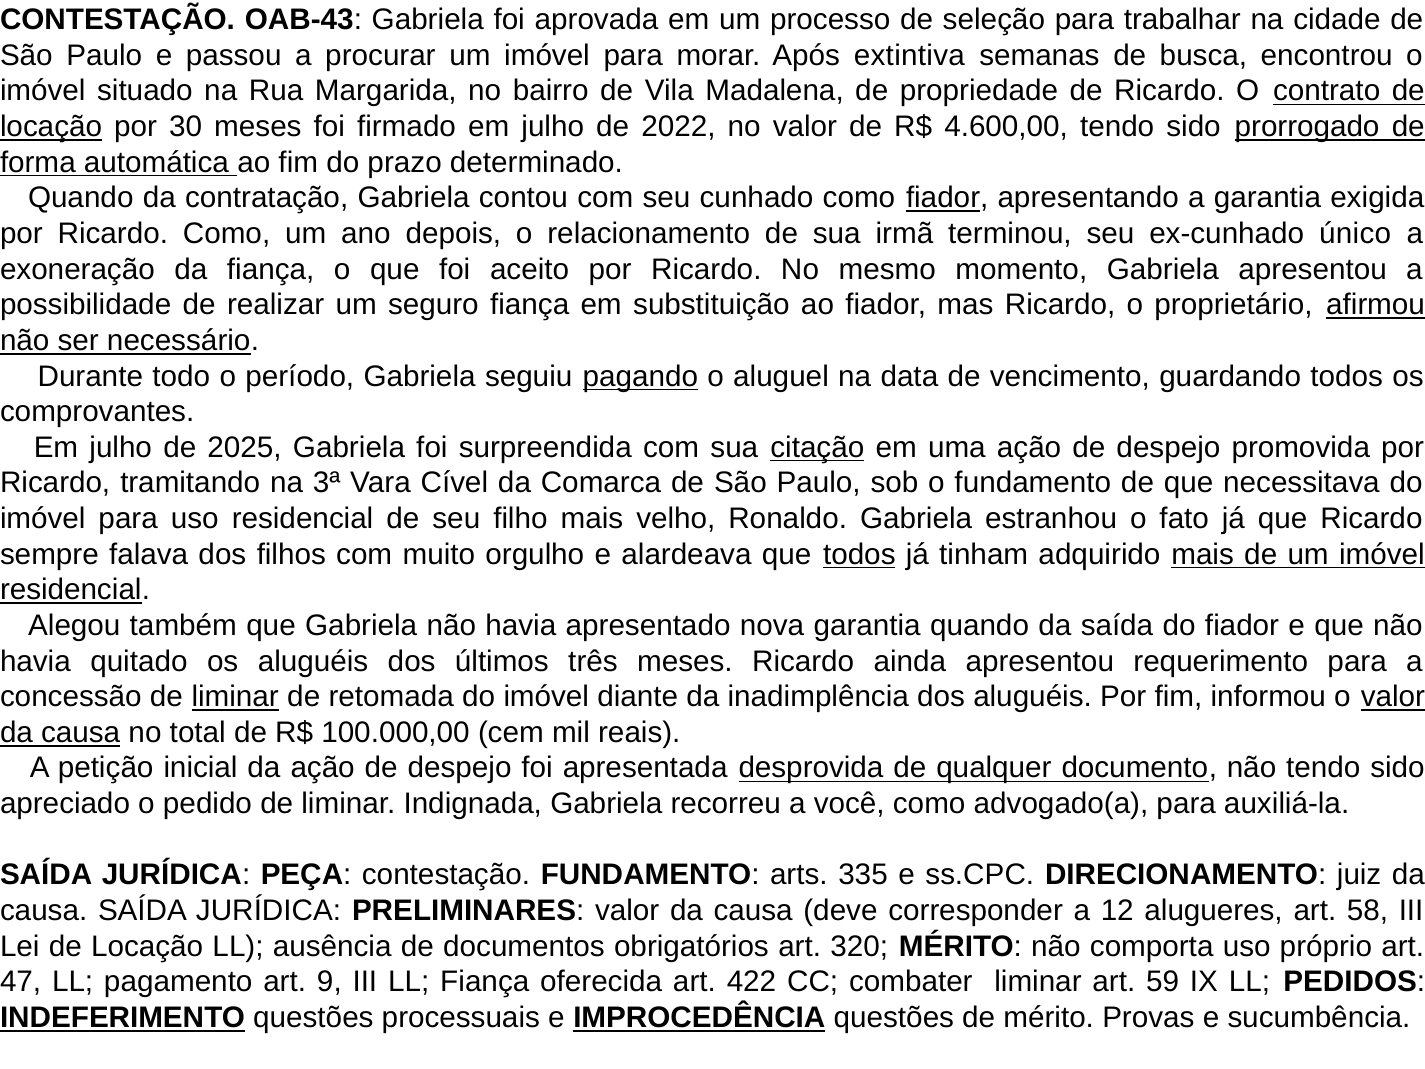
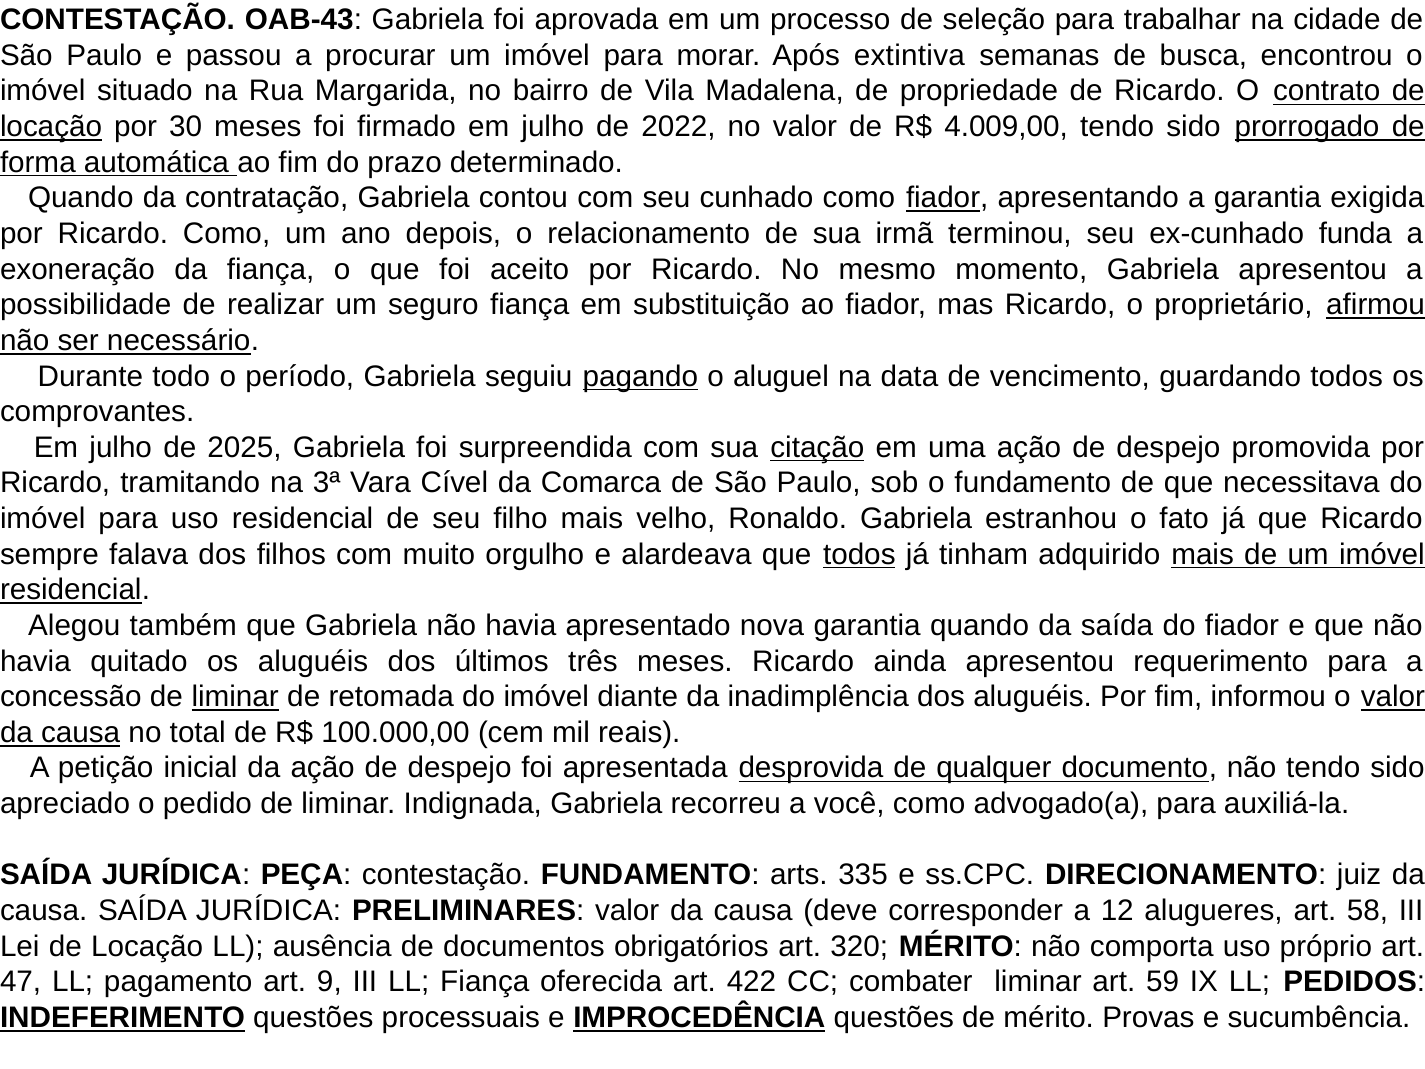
4.600,00: 4.600,00 -> 4.009,00 (1006, 127)
único: único -> funda (1355, 234)
